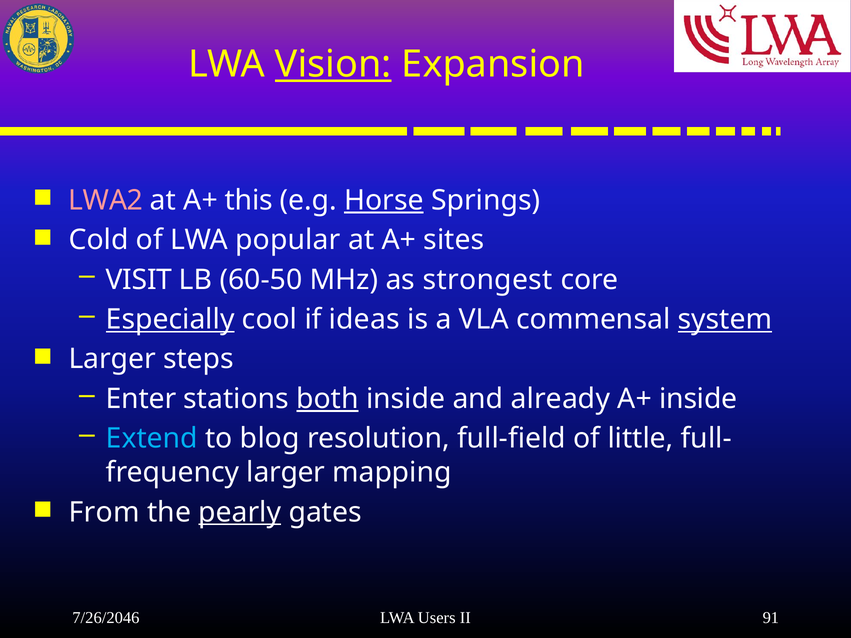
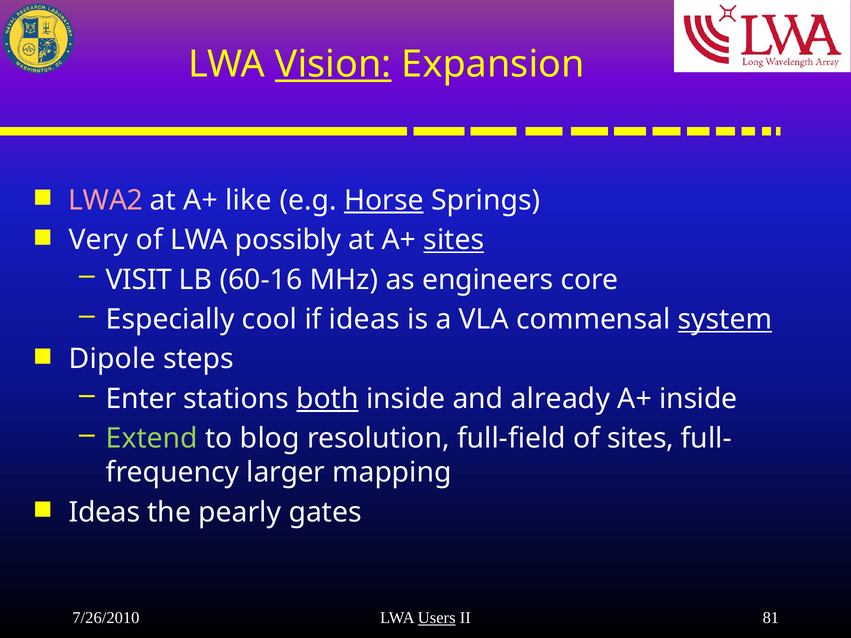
this: this -> like (249, 200)
Cold: Cold -> Very (99, 240)
popular: popular -> possibly (288, 240)
sites underline: none -> present (454, 240)
60-50: 60-50 -> 60-16 (261, 280)
strongest: strongest -> engineers (488, 280)
Especially underline: present -> none (170, 320)
Larger: Larger -> Dipole (112, 359)
Extend colour: light blue -> light green (152, 439)
of little: little -> sites (641, 439)
From: From -> Ideas (104, 512)
pearly underline: present -> none (240, 512)
7/26/2046: 7/26/2046 -> 7/26/2010 (106, 618)
Users underline: none -> present (437, 618)
91: 91 -> 81 (771, 618)
